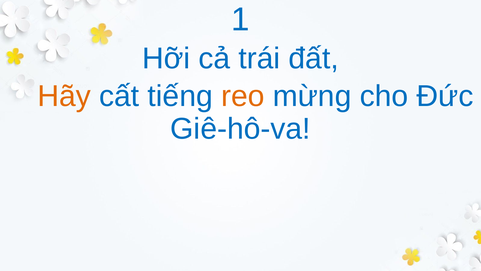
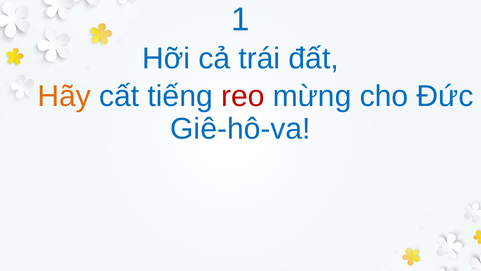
reo colour: orange -> red (243, 96)
